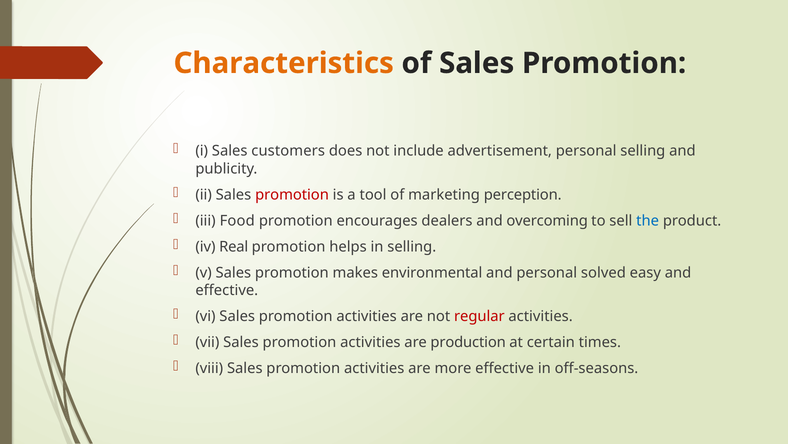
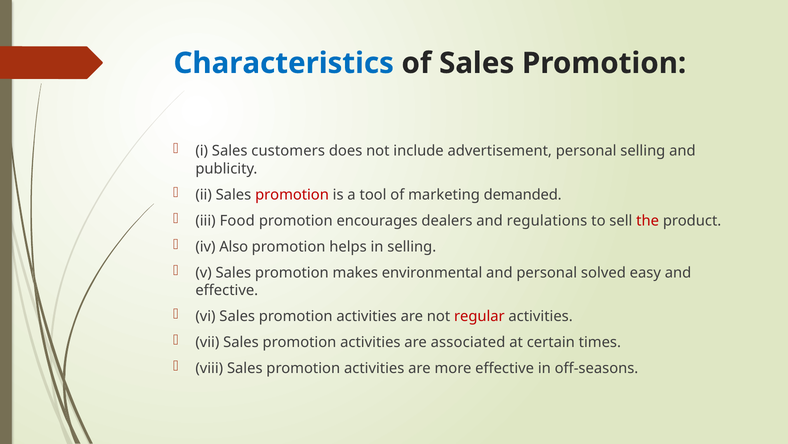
Characteristics colour: orange -> blue (284, 63)
perception: perception -> demanded (523, 194)
overcoming: overcoming -> regulations (547, 220)
the colour: blue -> red (648, 220)
Real: Real -> Also (234, 246)
production: production -> associated (468, 342)
